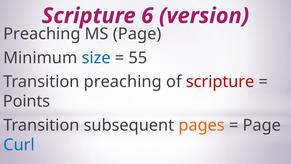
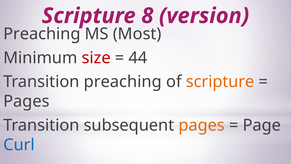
6: 6 -> 8 (147, 16)
MS Page: Page -> Most (137, 34)
size colour: blue -> red (96, 58)
55: 55 -> 44 (138, 58)
scripture colour: red -> orange (220, 82)
Points: Points -> Pages (26, 101)
